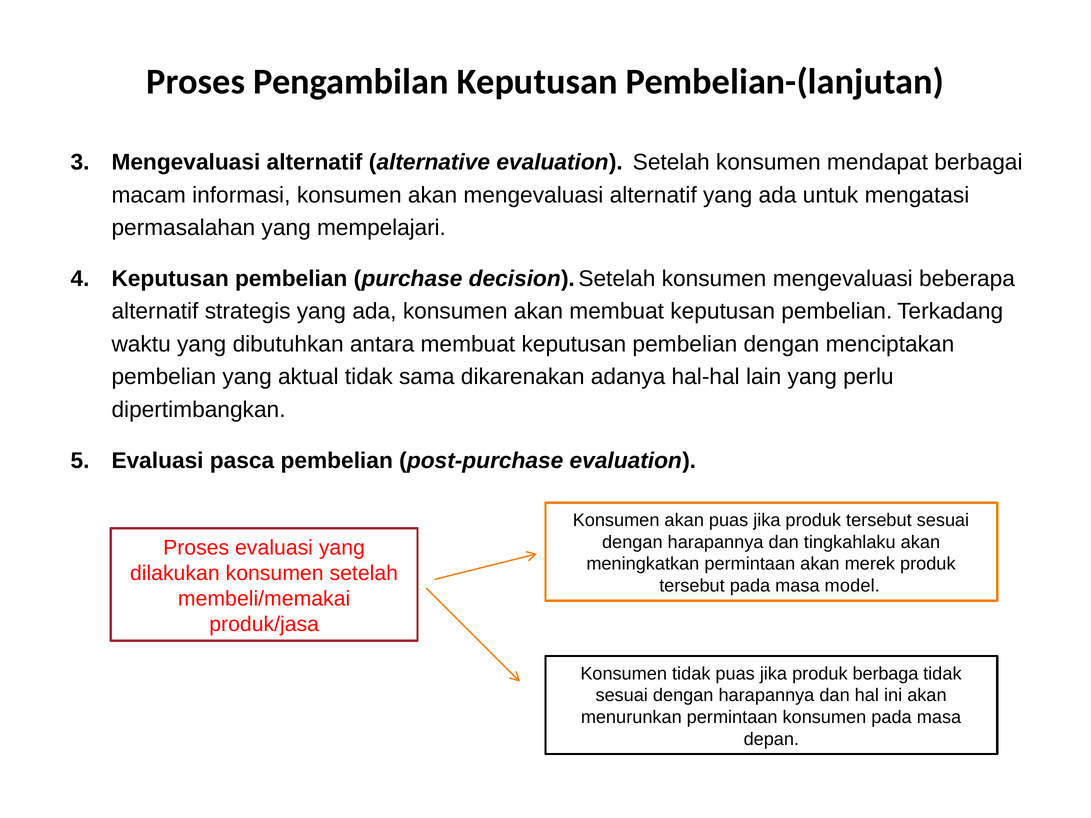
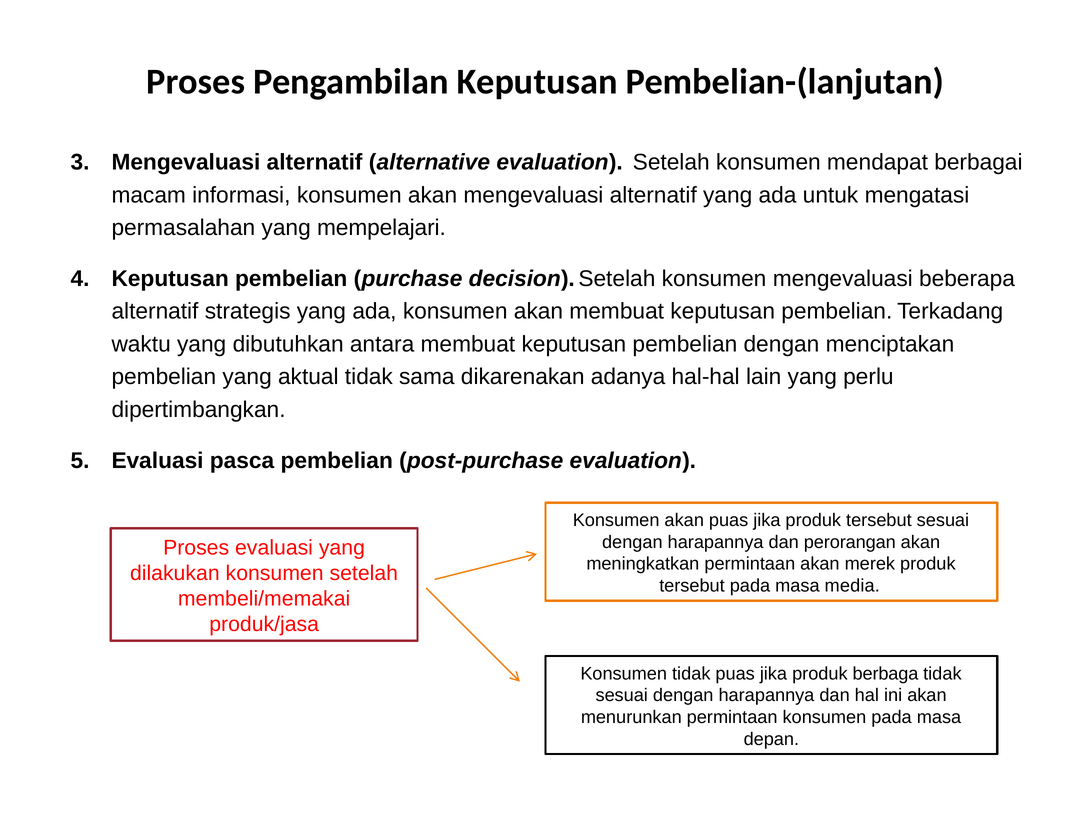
tingkahlaku: tingkahlaku -> perorangan (850, 542)
model: model -> media (852, 586)
